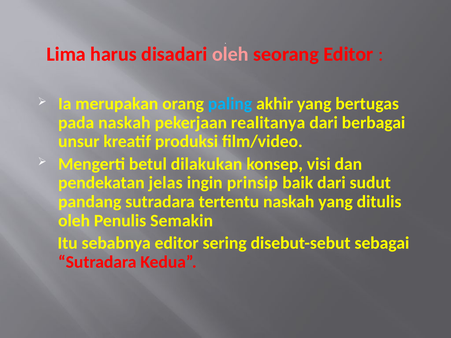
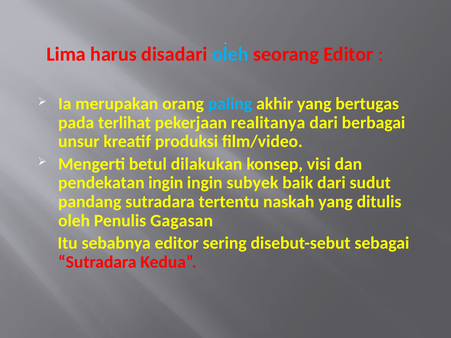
oleh colour: pink -> light blue (230, 54)
pada naskah: naskah -> terlihat (125, 123)
pendekatan jelas: jelas -> ingin (166, 183)
prinsip: prinsip -> subyek (252, 183)
Semakin: Semakin -> Gagasan (182, 221)
